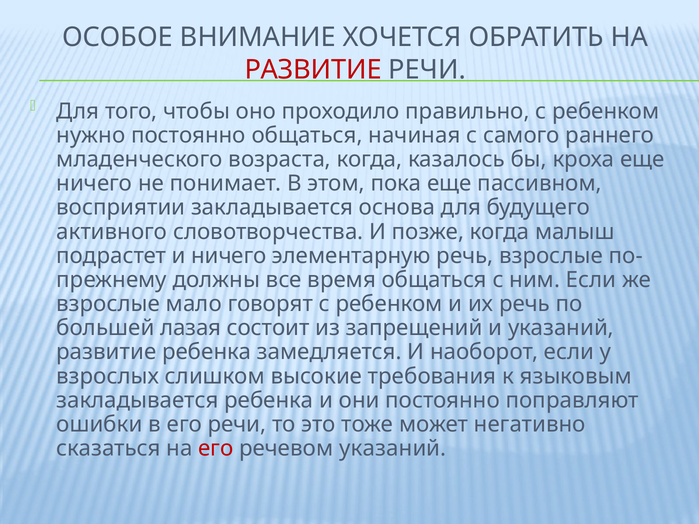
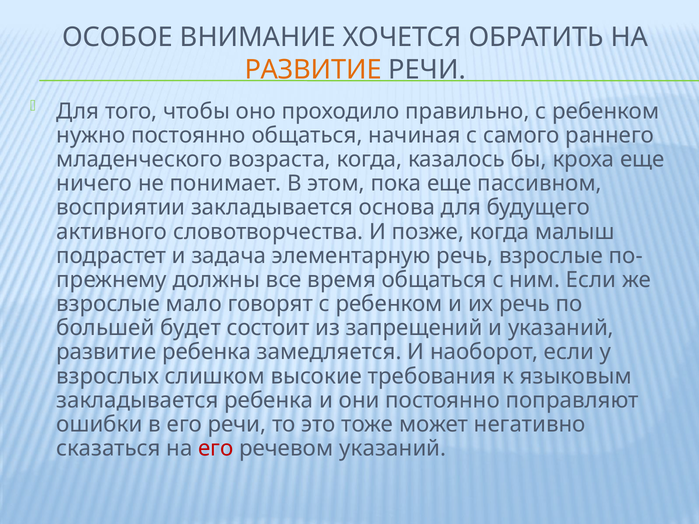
РАЗВИТИЕ colour: red -> orange (313, 70)
и ничего: ничего -> задача (229, 256)
лазая: лазая -> будет (191, 328)
